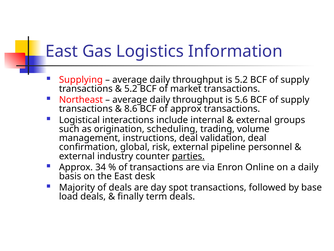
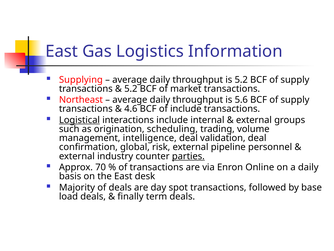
8.6: 8.6 -> 4.6 (131, 109)
of approx: approx -> include (186, 109)
Logistical underline: none -> present (79, 120)
instructions: instructions -> intelligence (150, 138)
34: 34 -> 70 (101, 167)
